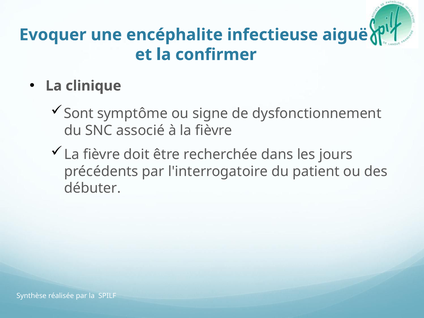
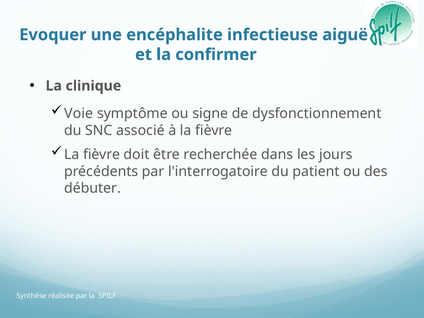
Sont: Sont -> Voie (79, 113)
